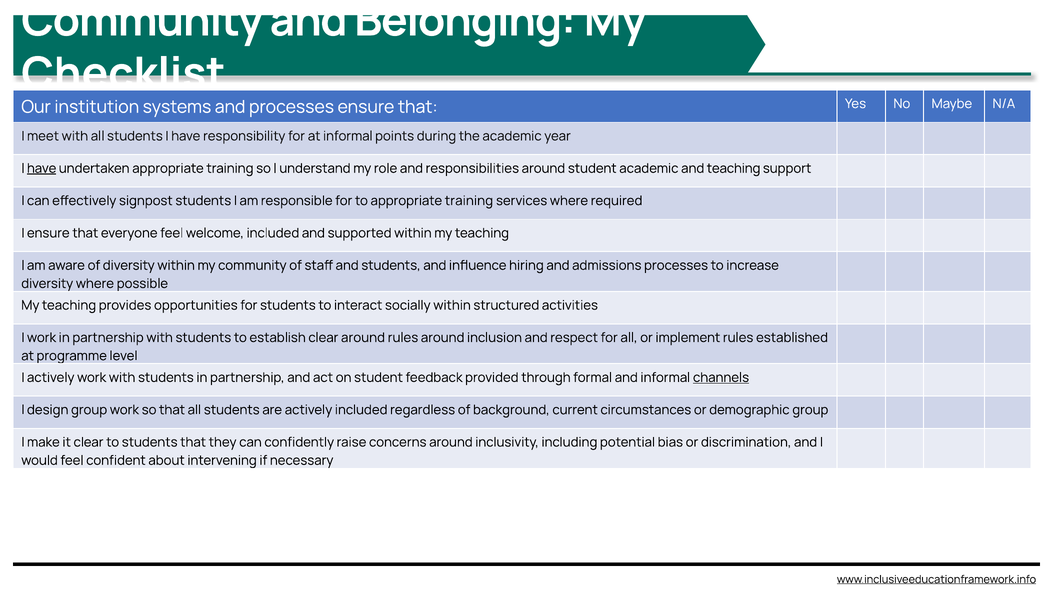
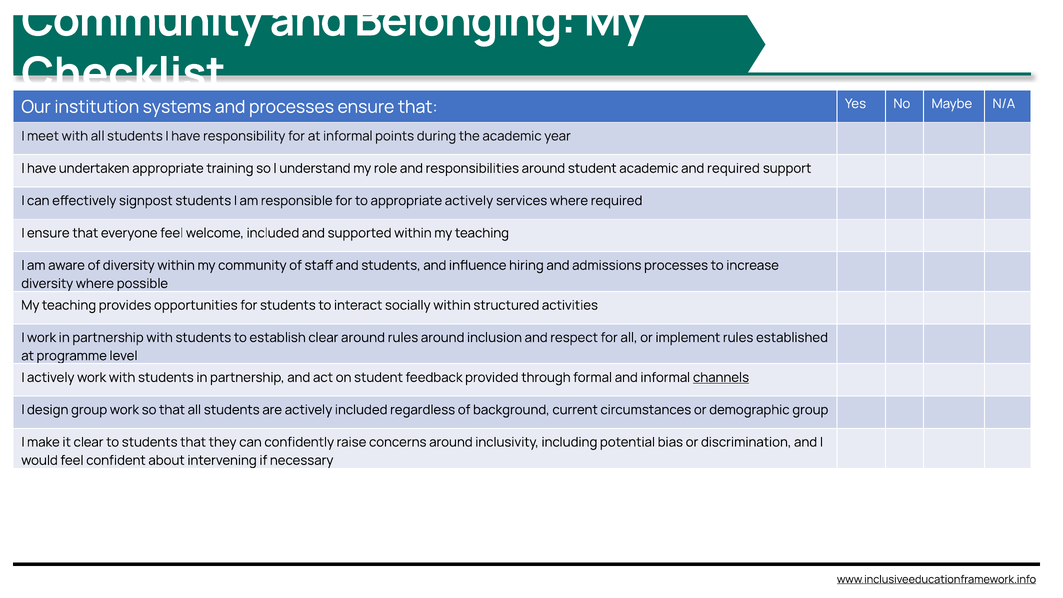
have underline: present -> none (42, 168)
and teaching: teaching -> required (733, 168)
to appropriate training: training -> actively (469, 201)
